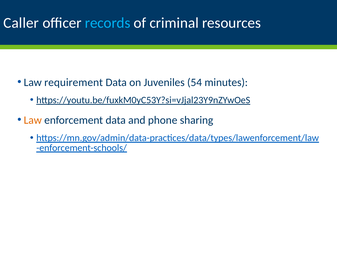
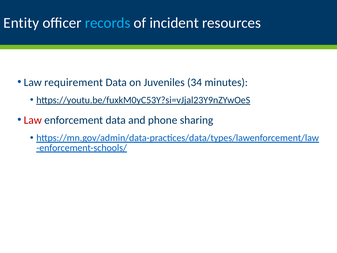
Caller: Caller -> Entity (21, 23)
criminal: criminal -> incident (174, 23)
54: 54 -> 34 (195, 82)
Law colour: orange -> red (33, 120)
